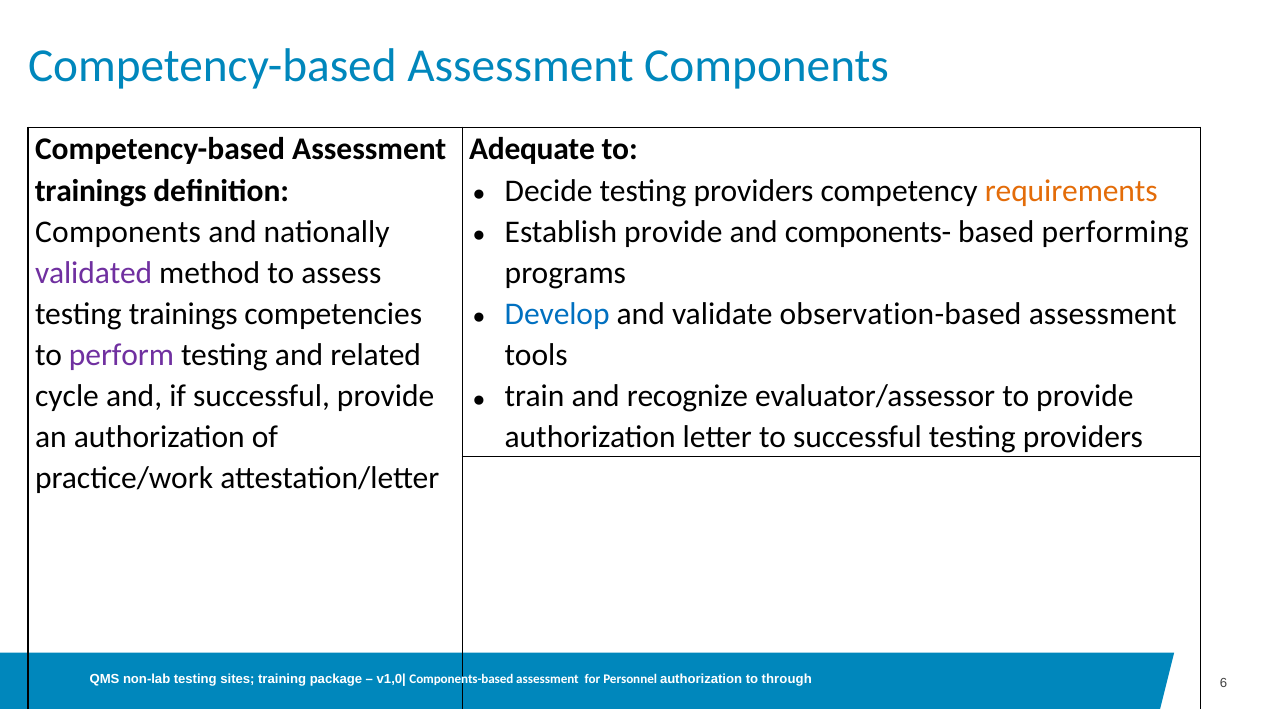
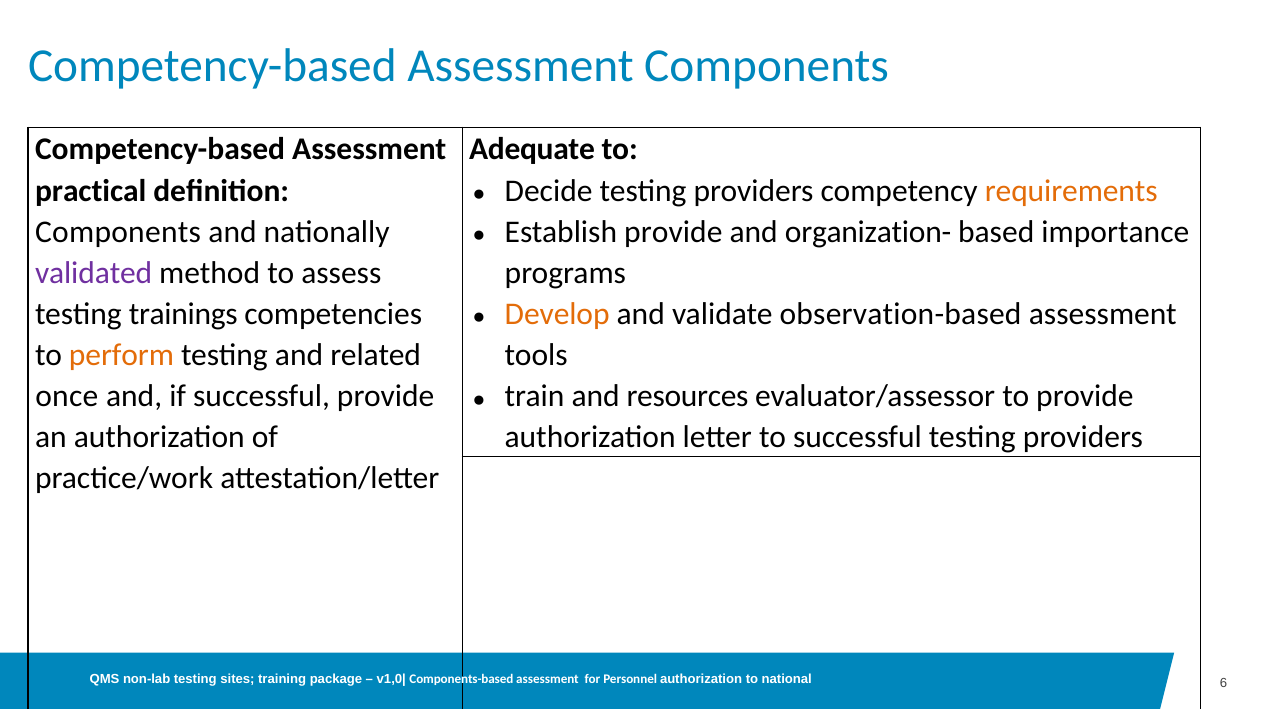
trainings: trainings -> practical (91, 191)
components-: components- -> organization- (868, 232)
performing: performing -> importance (1115, 232)
Develop colour: blue -> orange (557, 314)
perform colour: purple -> orange (122, 355)
cycle: cycle -> once (67, 396)
recognize: recognize -> resources (688, 396)
through: through -> national (787, 680)
